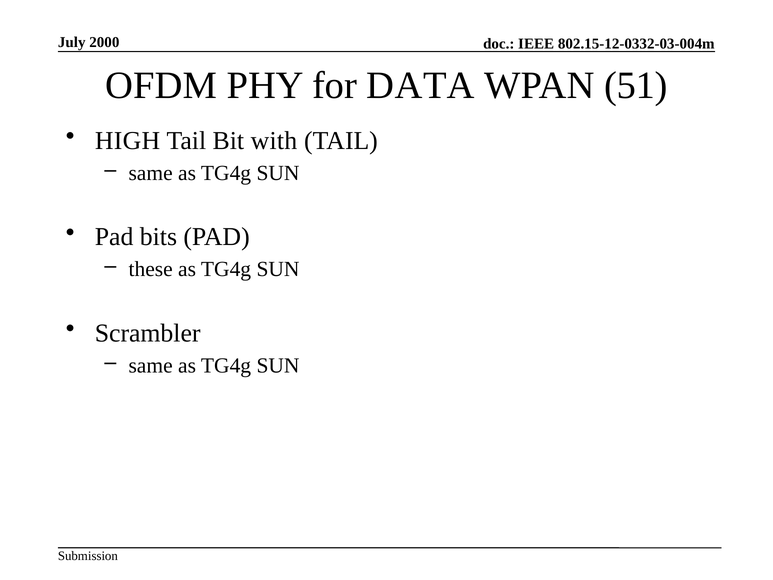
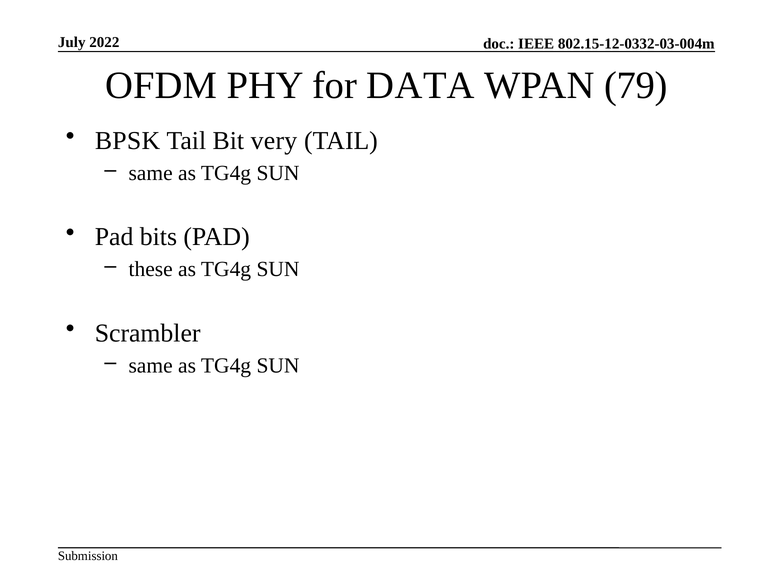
2000: 2000 -> 2022 (104, 42)
51: 51 -> 79 (636, 86)
HIGH: HIGH -> BPSK (128, 141)
with: with -> very (274, 141)
